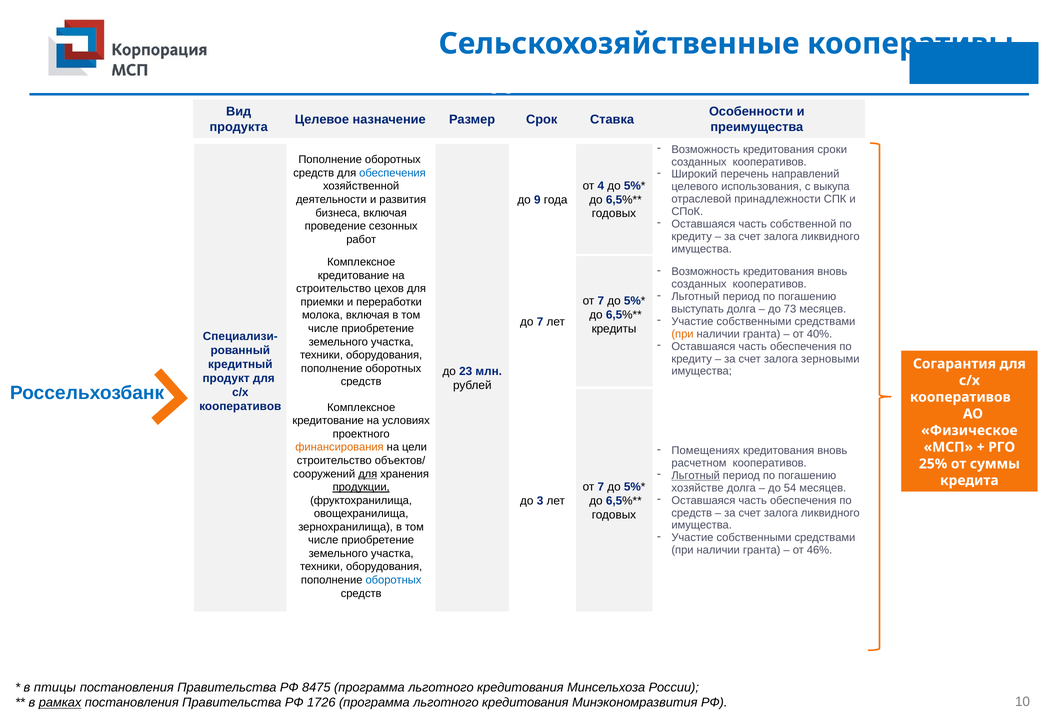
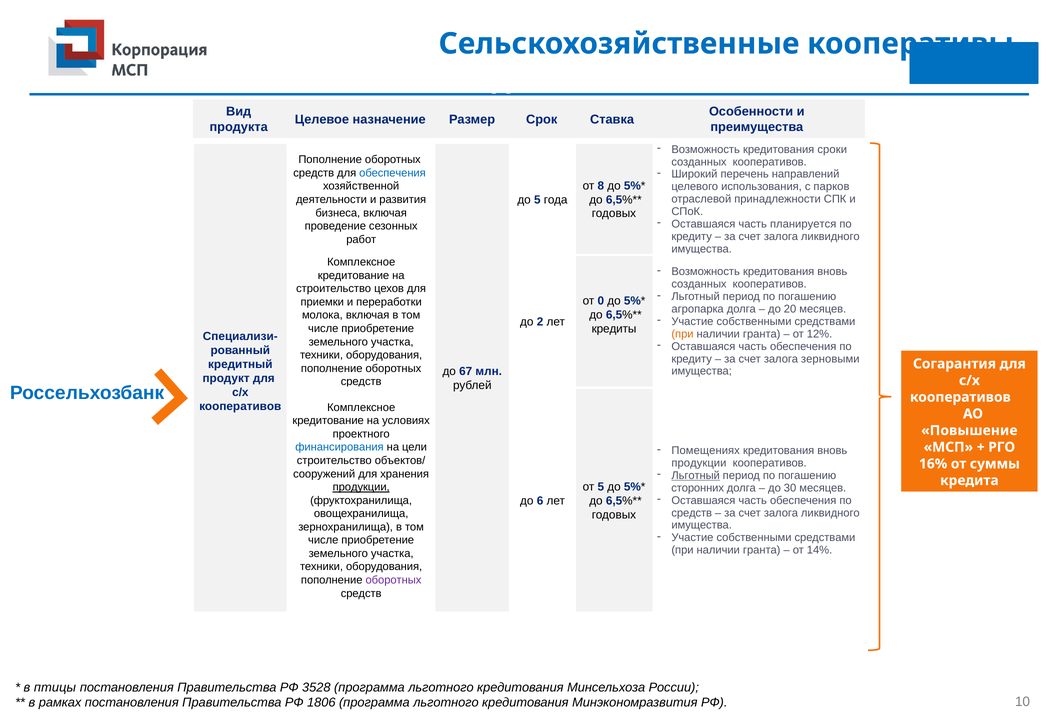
4: 4 -> 8 (601, 186)
выкупа: выкупа -> парков (831, 187)
до 9: 9 -> 5 (537, 200)
собственной: собственной -> планируется (803, 224)
7: 7 -> 0 (601, 301)
выступать: выступать -> агропарка (698, 309)
73: 73 -> 20 (790, 309)
до 7: 7 -> 2 (540, 322)
40%: 40% -> 12% (820, 334)
23: 23 -> 67 (466, 372)
Физическое: Физическое -> Повышение (969, 431)
финансирования colour: orange -> blue (339, 447)
расчетном: расчетном -> продукции (699, 463)
25%: 25% -> 16% (933, 464)
для underline: present -> none (368, 474)
7: 7 -> 5 (601, 487)
хозяйстве: хозяйстве -> сторонних (698, 488)
54: 54 -> 30 (790, 488)
3: 3 -> 6 (540, 501)
46%: 46% -> 14% (820, 550)
оборотных colour: blue -> purple (393, 580)
8475: 8475 -> 3528 (316, 688)
рамках underline: present -> none (60, 703)
1726: 1726 -> 1806 (321, 703)
